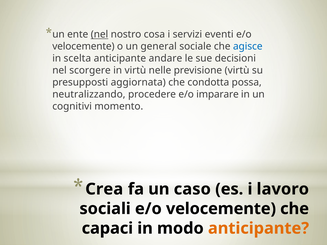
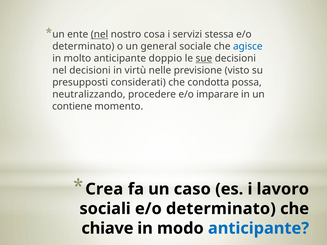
eventi: eventi -> stessa (219, 34)
velocemente: velocemente -> determinato (83, 46)
scelta: scelta -> molto (77, 58)
andare: andare -> doppio (165, 58)
sue underline: none -> present (204, 58)
nel scorgere: scorgere -> decisioni (90, 70)
previsione virtù: virtù -> visto (237, 70)
aggiornata: aggiornata -> considerati (138, 82)
cognitivi: cognitivi -> contiene (72, 106)
sociali e/o velocemente: velocemente -> determinato (221, 209)
capaci: capaci -> chiave (107, 229)
anticipante colour: orange -> blue (259, 229)
